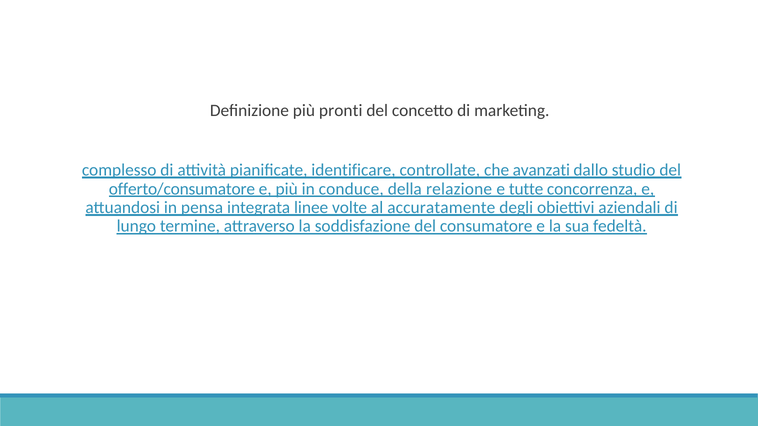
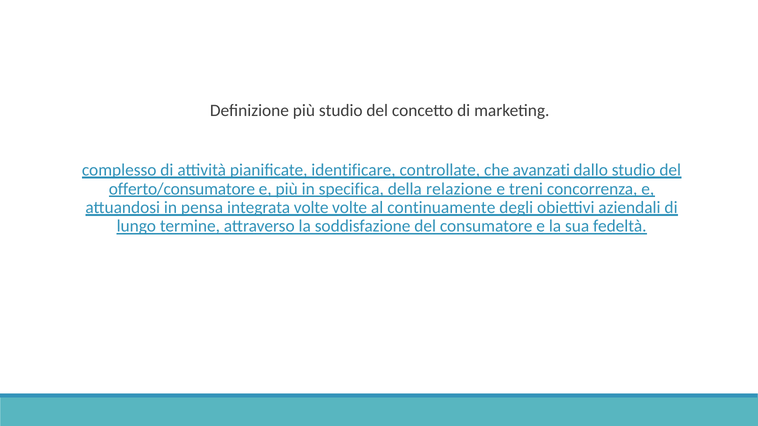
più pronti: pronti -> studio (341, 111)
conduce: conduce -> specifica (351, 189)
tutte: tutte -> treni (526, 189)
integrata linee: linee -> volte (311, 208)
accuratamente: accuratamente -> continuamente (441, 208)
